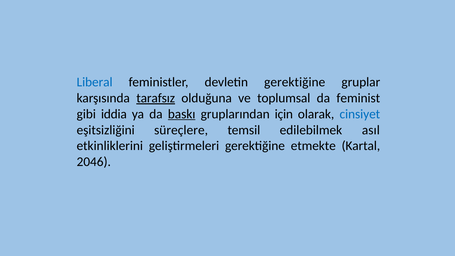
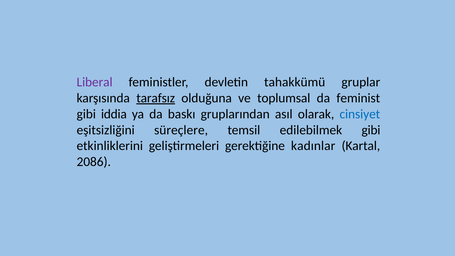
Liberal colour: blue -> purple (95, 82)
devletin gerektiğine: gerektiğine -> tahakkümü (295, 82)
baskı underline: present -> none (182, 114)
için: için -> asıl (284, 114)
edilebilmek asıl: asıl -> gibi (371, 130)
etmekte: etmekte -> kadınlar (313, 146)
2046: 2046 -> 2086 (94, 162)
